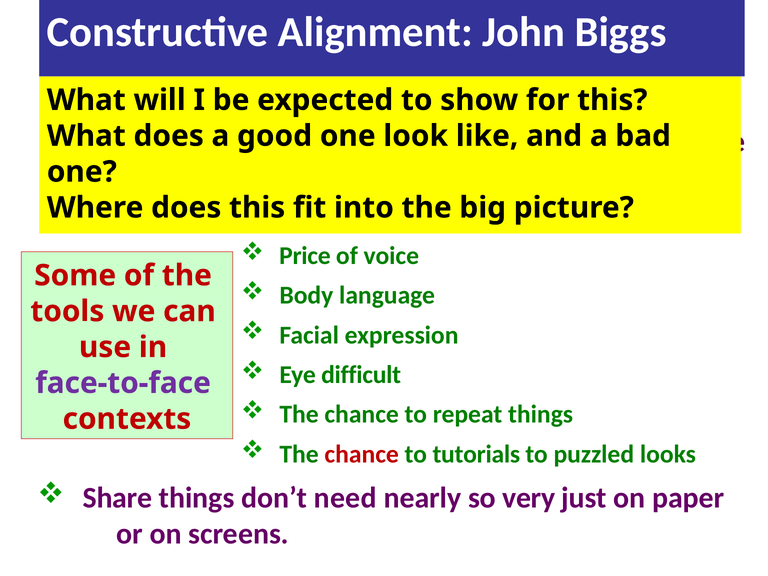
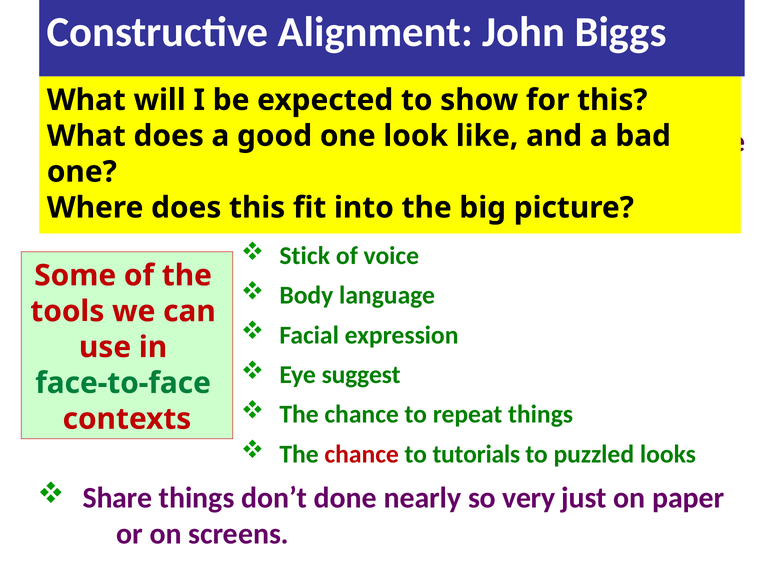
Price: Price -> Stick (305, 256)
difficult: difficult -> suggest (361, 375)
face-to-face colour: purple -> green (123, 383)
don’t need: need -> done (345, 498)
